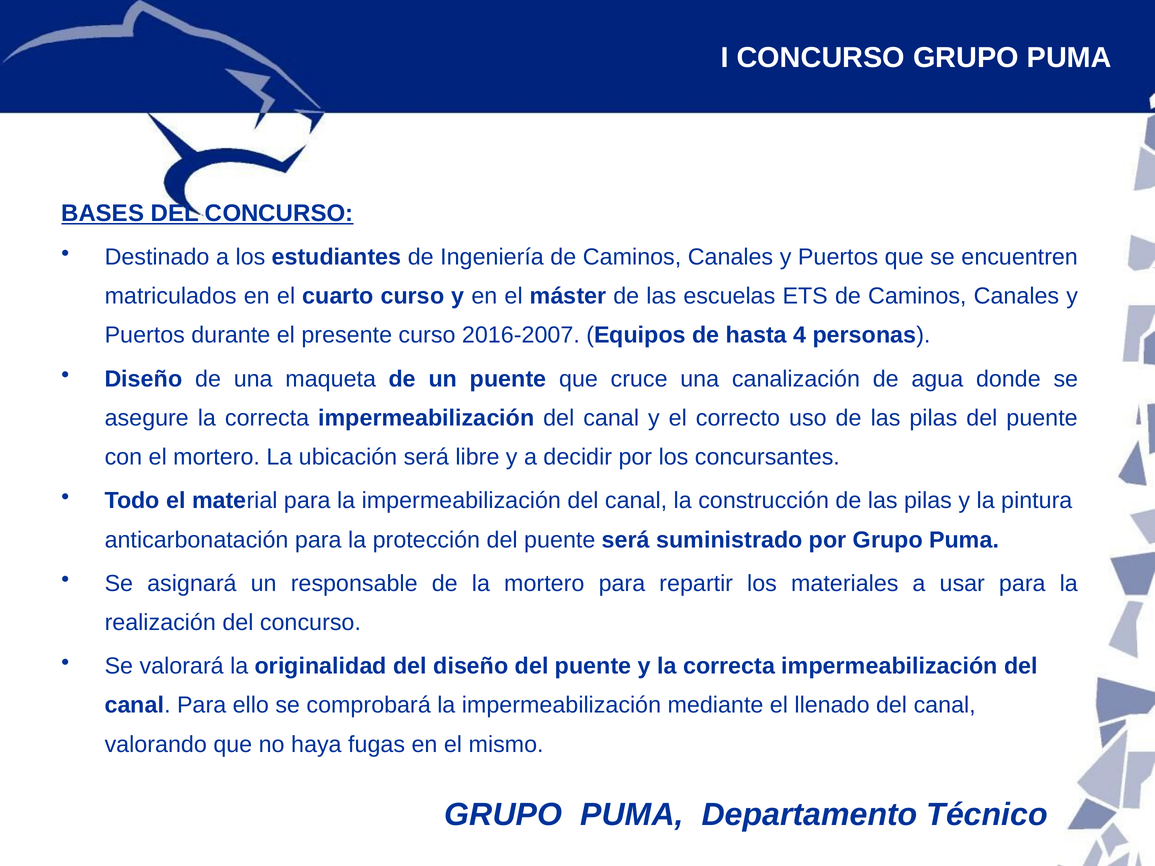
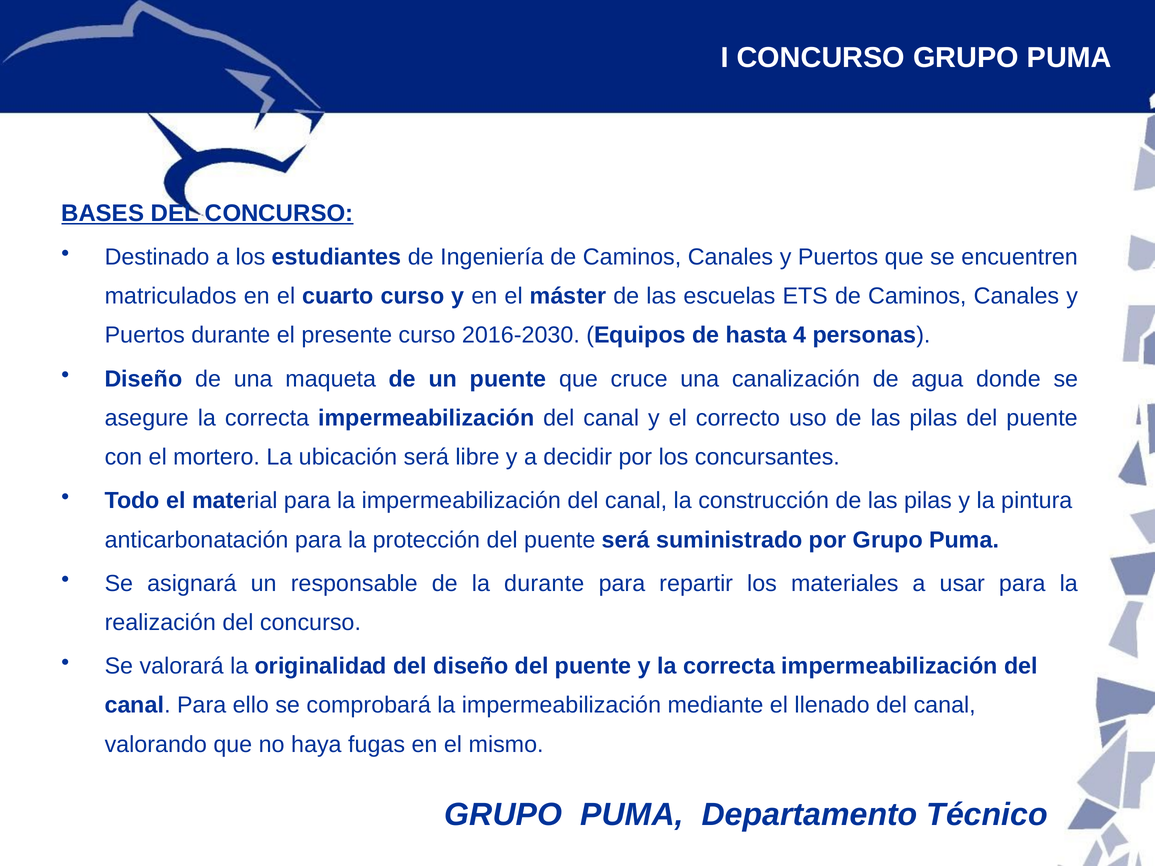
2016-2007: 2016-2007 -> 2016-2030 (521, 335)
la mortero: mortero -> durante (544, 584)
